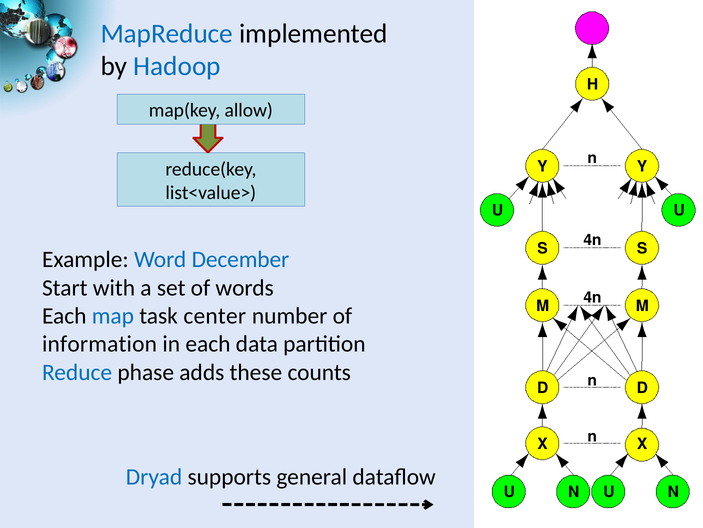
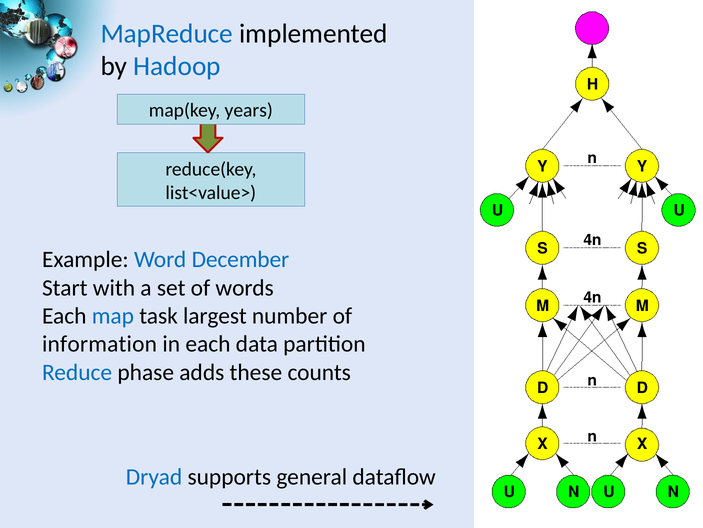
allow: allow -> years (249, 110)
center: center -> largest (215, 316)
